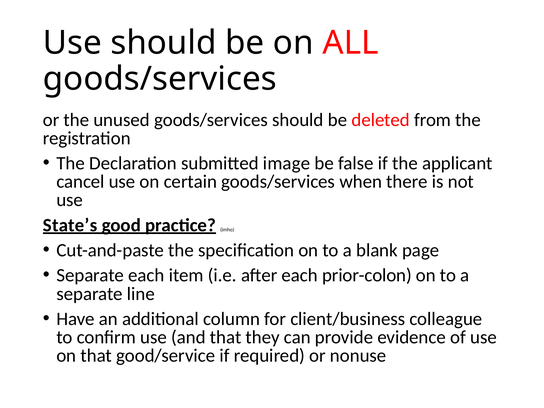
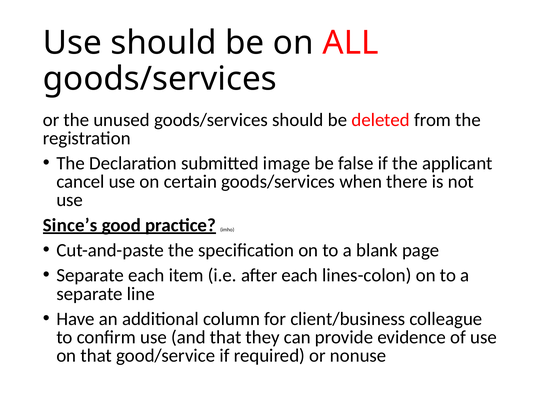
State’s: State’s -> Since’s (70, 225)
prior-colon: prior-colon -> lines-colon (367, 275)
